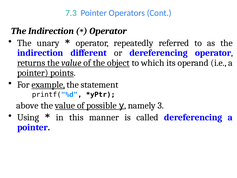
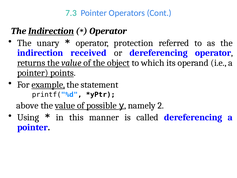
Indirection underline: none -> present (51, 31)
repeatedly: repeatedly -> protection (134, 43)
different: different -> received (89, 53)
3: 3 -> 2 (161, 105)
